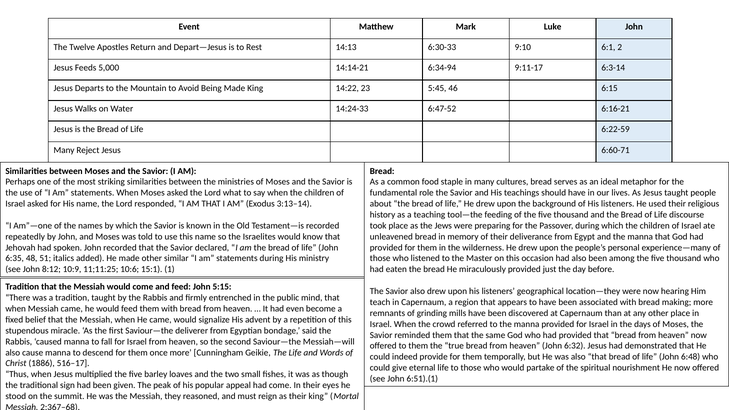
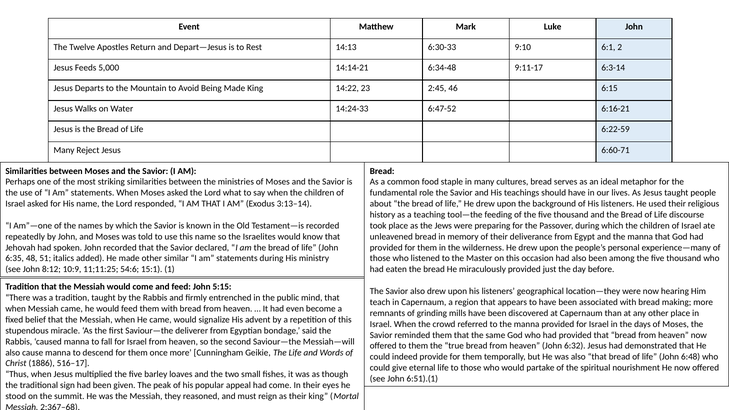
6:34-94: 6:34-94 -> 6:34-48 (442, 68)
5:45: 5:45 -> 2:45 (437, 88)
10:6: 10:6 -> 54:6 (130, 269)
